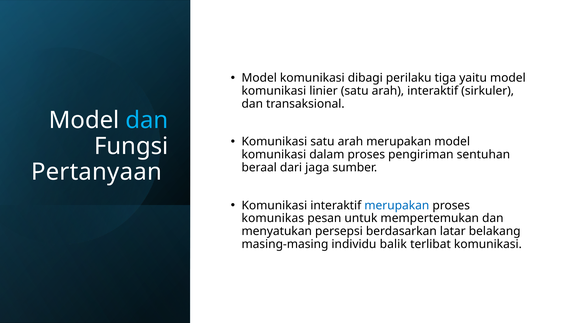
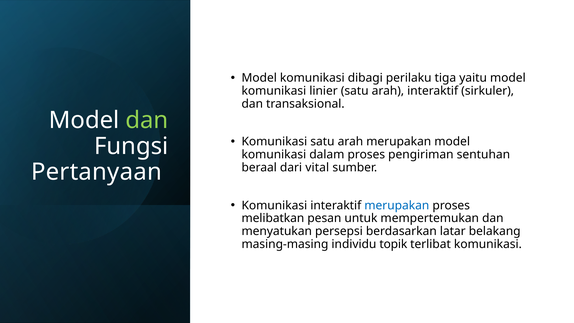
dan colour: light blue -> light green (147, 120)
jaga: jaga -> vital (317, 168)
komunikas: komunikas -> melibatkan (273, 218)
balik: balik -> topik (393, 244)
